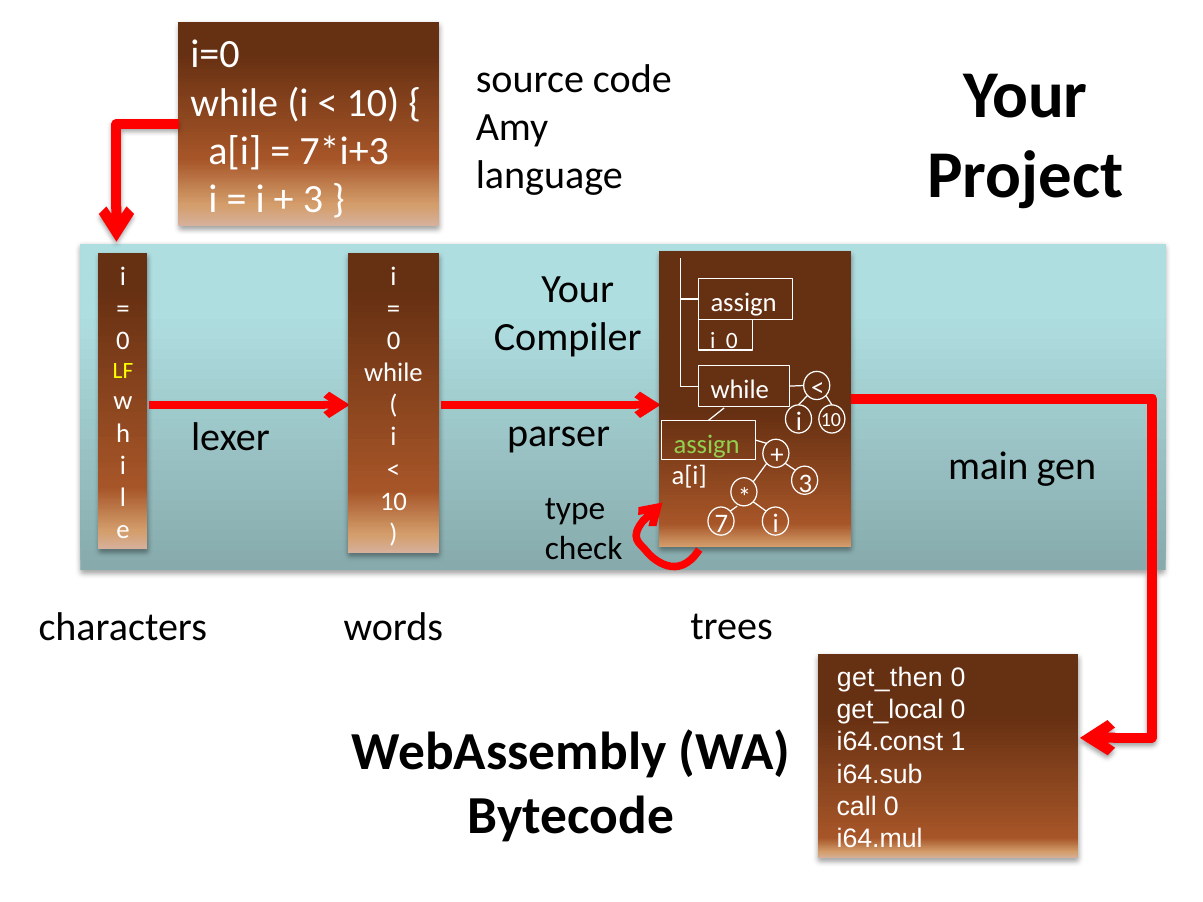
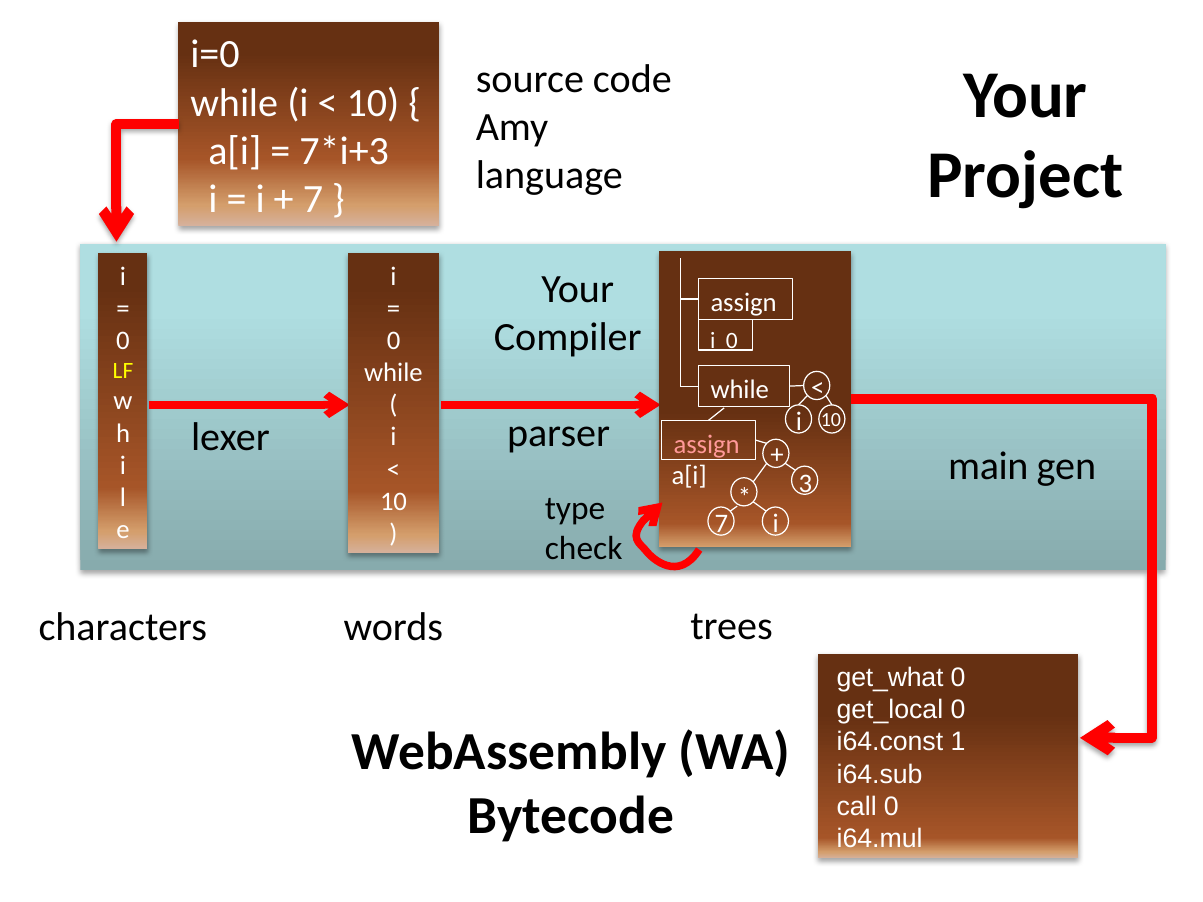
3: 3 -> 7 (313, 199)
assign colour: light green -> pink (707, 444)
get_then: get_then -> get_what (890, 678)
